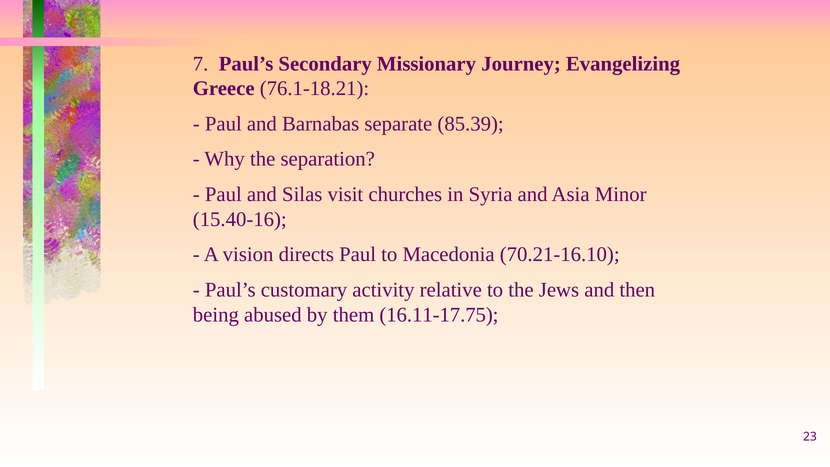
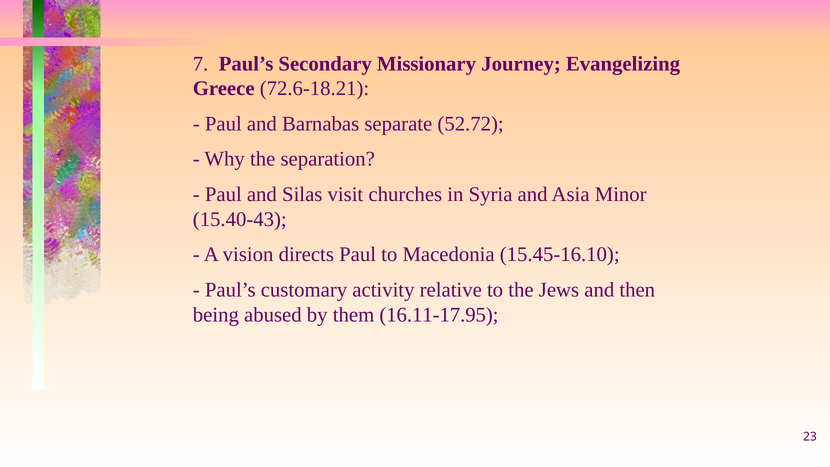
76.1-18.21: 76.1-18.21 -> 72.6-18.21 (314, 89)
85.39: 85.39 -> 52.72 (471, 124)
15.40-16: 15.40-16 -> 15.40-43 (240, 219)
70.21-16.10: 70.21-16.10 -> 15.45-16.10 (560, 255)
16.11-17.75: 16.11-17.75 -> 16.11-17.95 (439, 315)
